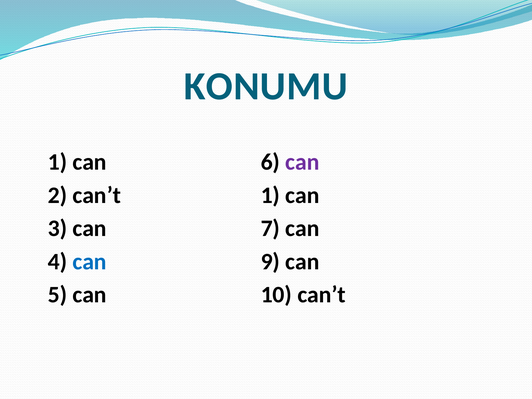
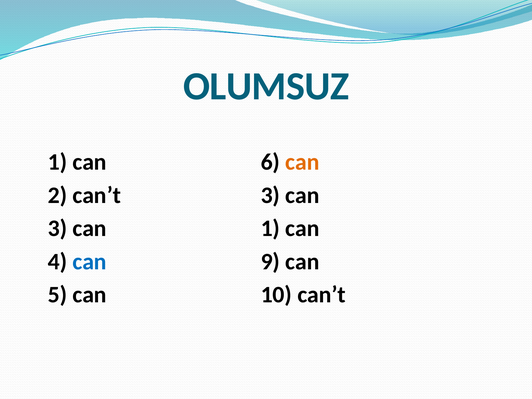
KONUMU: KONUMU -> OLUMSUZ (266, 86)
can colour: purple -> orange (302, 162)
can’t 1: 1 -> 3 (270, 195)
can 7: 7 -> 1 (270, 228)
